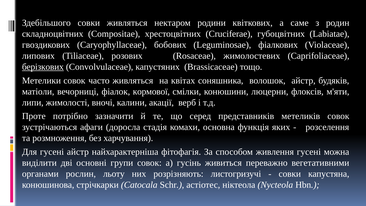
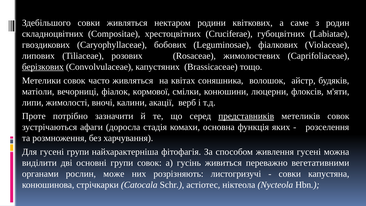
представників underline: none -> present (246, 116)
гусені айстр: айстр -> групи (78, 152)
льоту: льоту -> може (114, 174)
